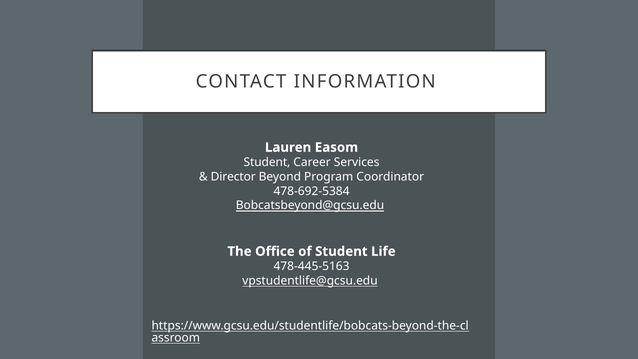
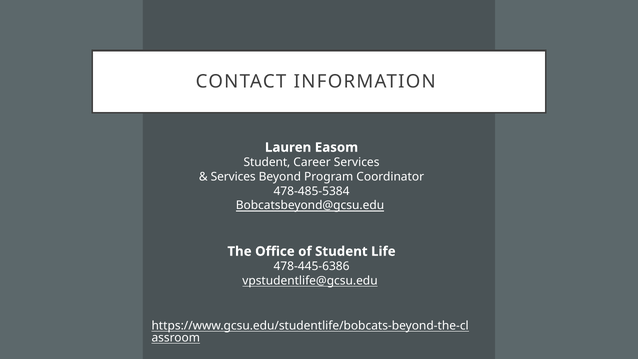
Director: Director -> Services (233, 177)
478-692-5384: 478-692-5384 -> 478-485-5384 (312, 191)
478-445-5163: 478-445-5163 -> 478-445-6386 (312, 266)
